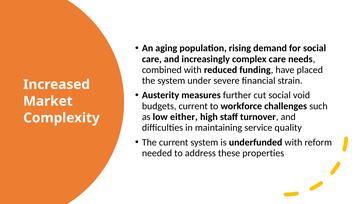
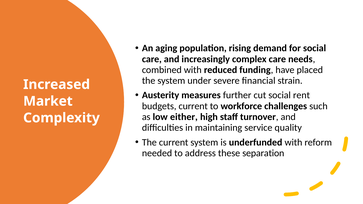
void: void -> rent (301, 95)
properties: properties -> separation (263, 153)
